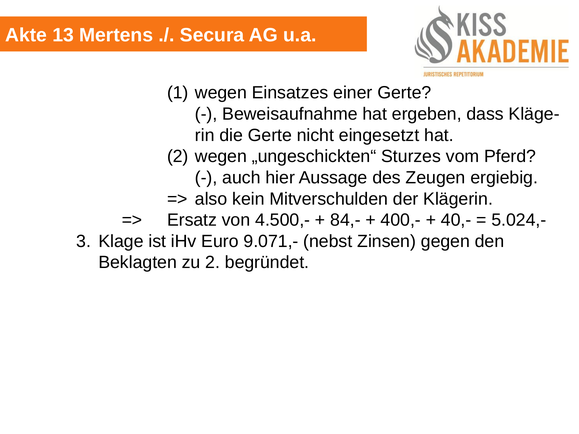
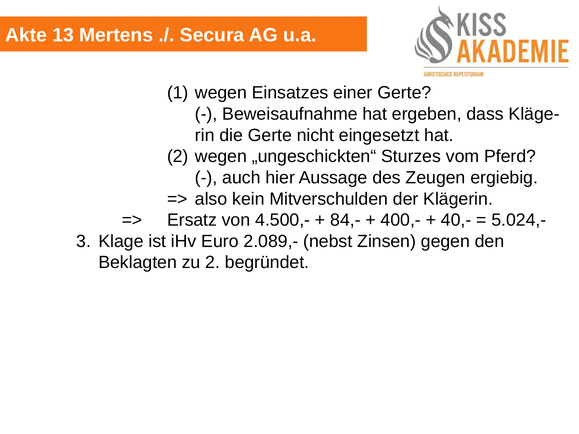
9.071,-: 9.071,- -> 2.089,- (271, 241)
